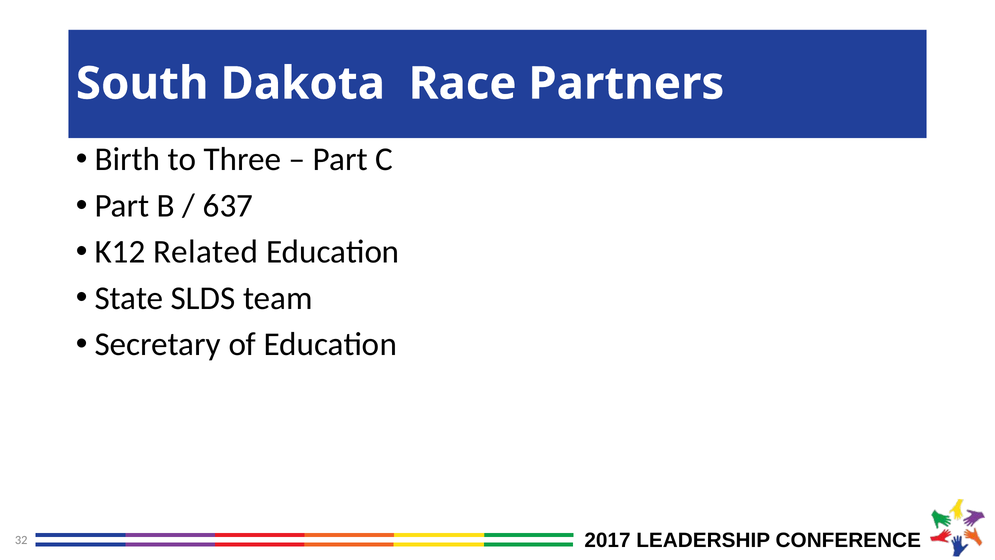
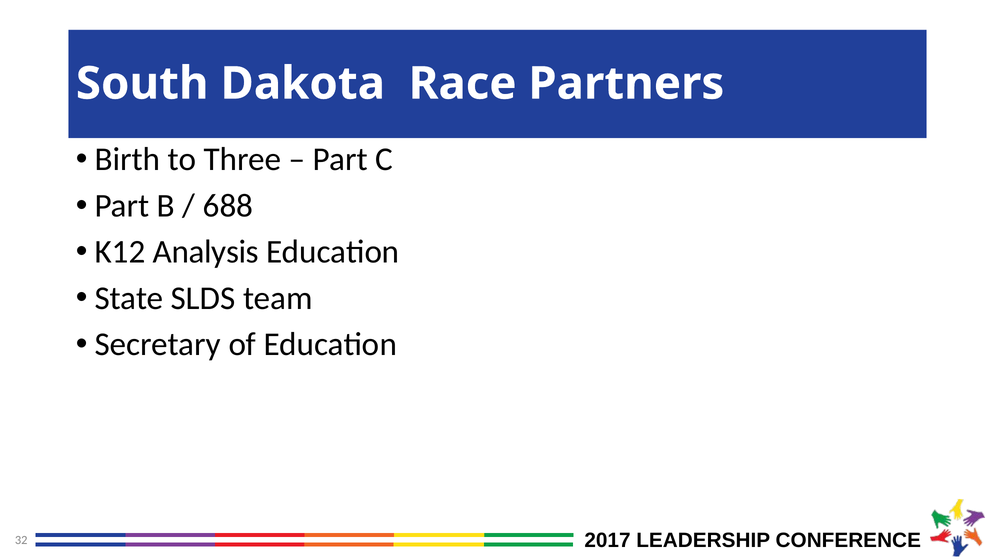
637: 637 -> 688 (228, 206)
Related: Related -> Analysis (206, 252)
